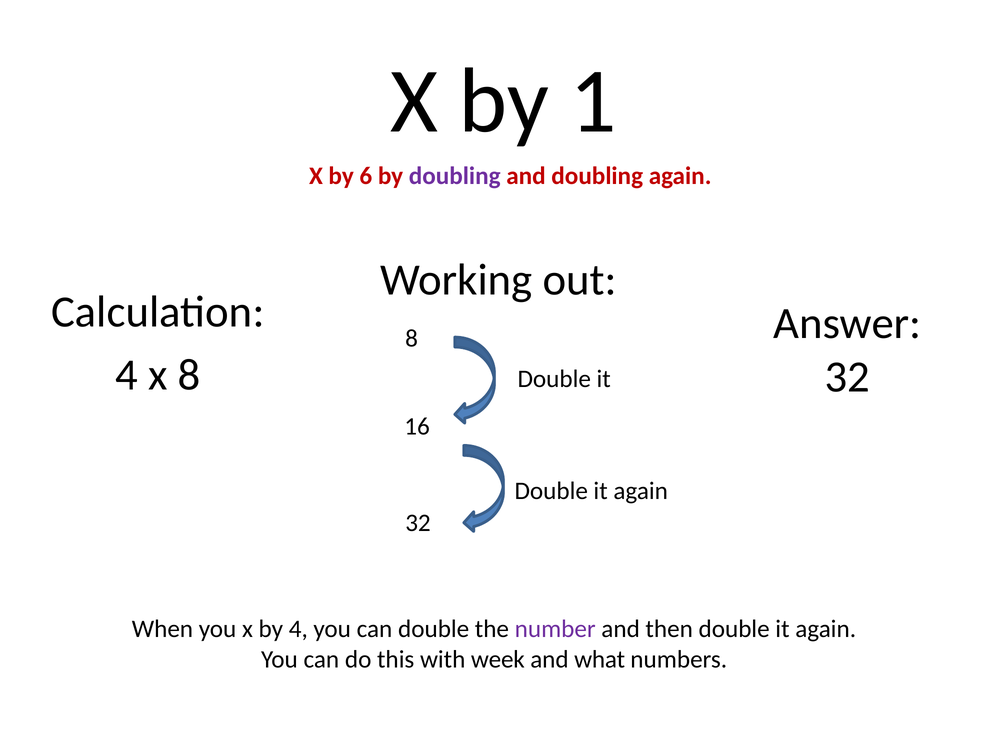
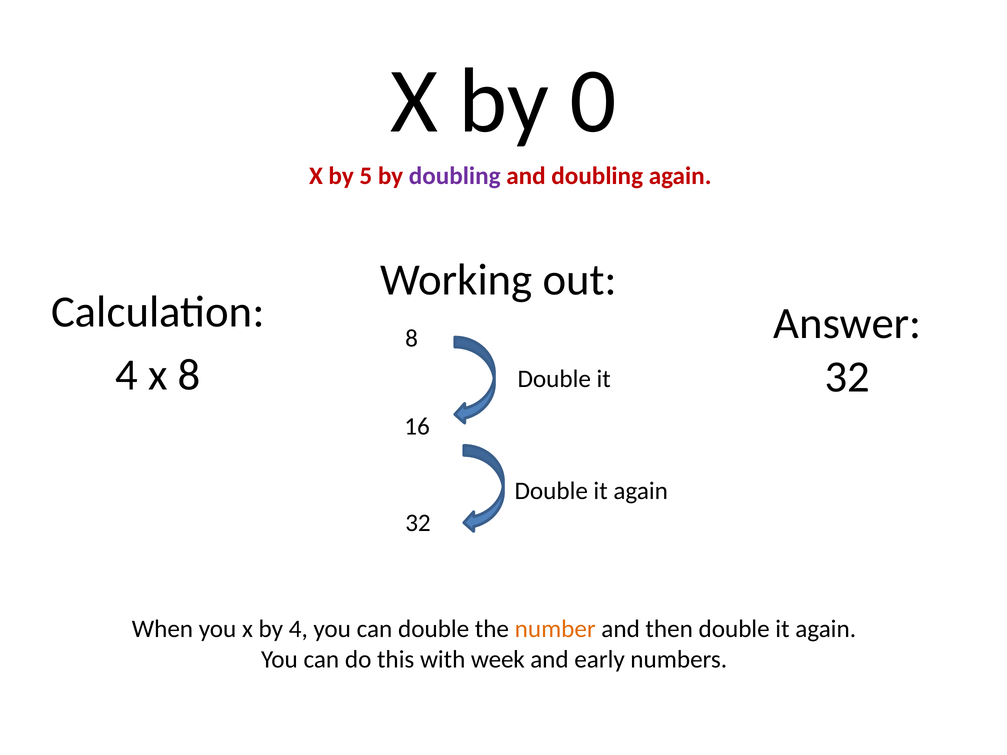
1: 1 -> 0 (593, 101)
6: 6 -> 5 (366, 176)
number colour: purple -> orange (555, 629)
what: what -> early (600, 660)
